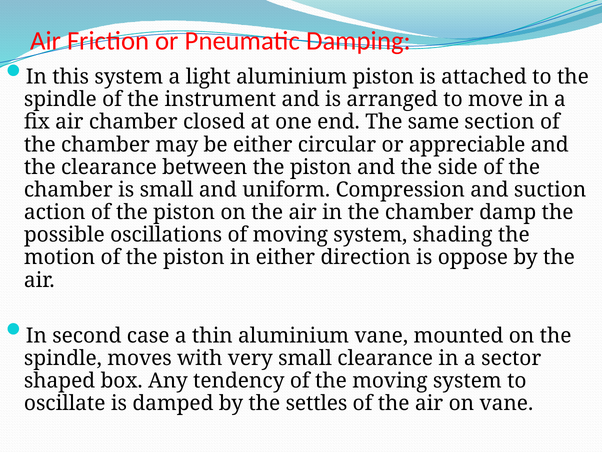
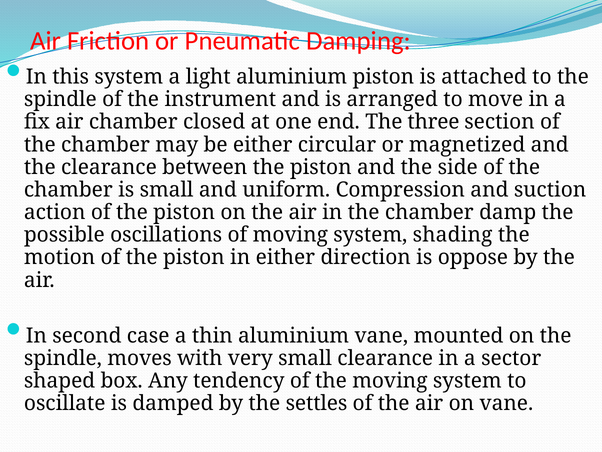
same: same -> three (434, 122)
appreciable: appreciable -> magnetized (467, 144)
